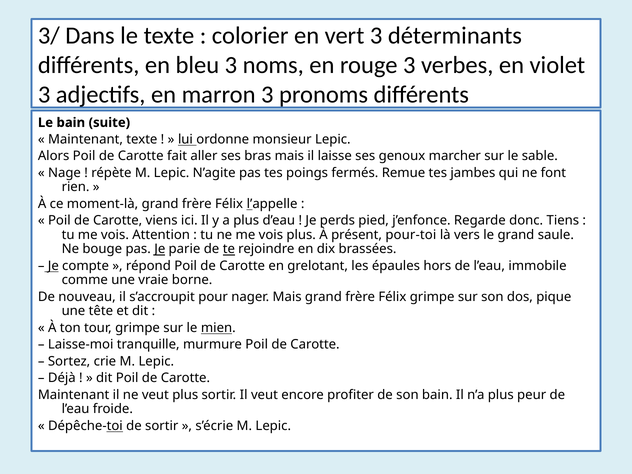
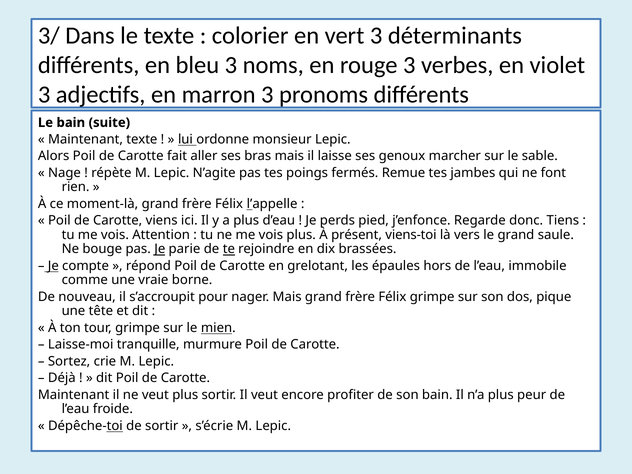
pour-toi: pour-toi -> viens-toi (411, 235)
